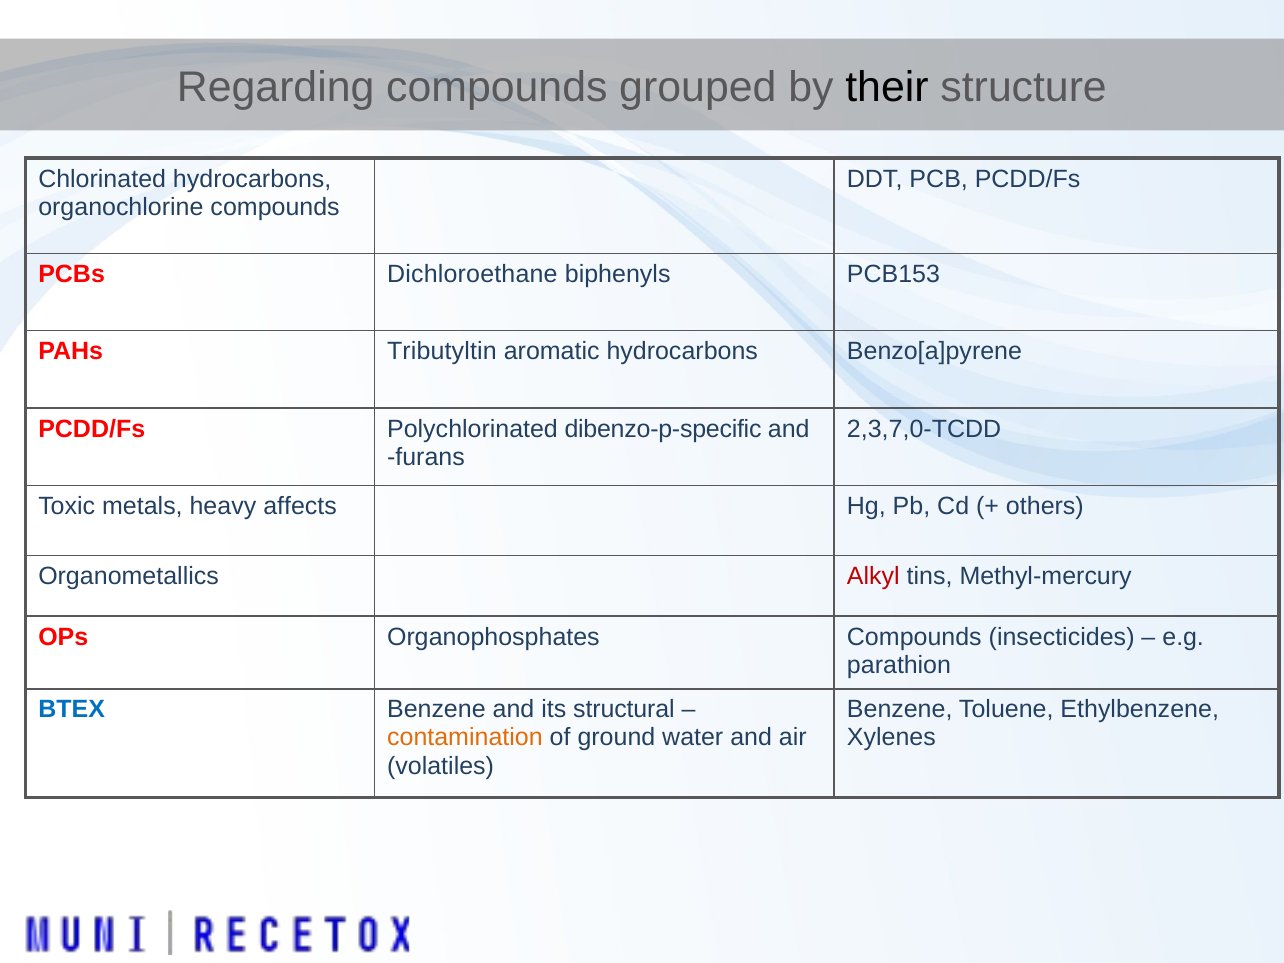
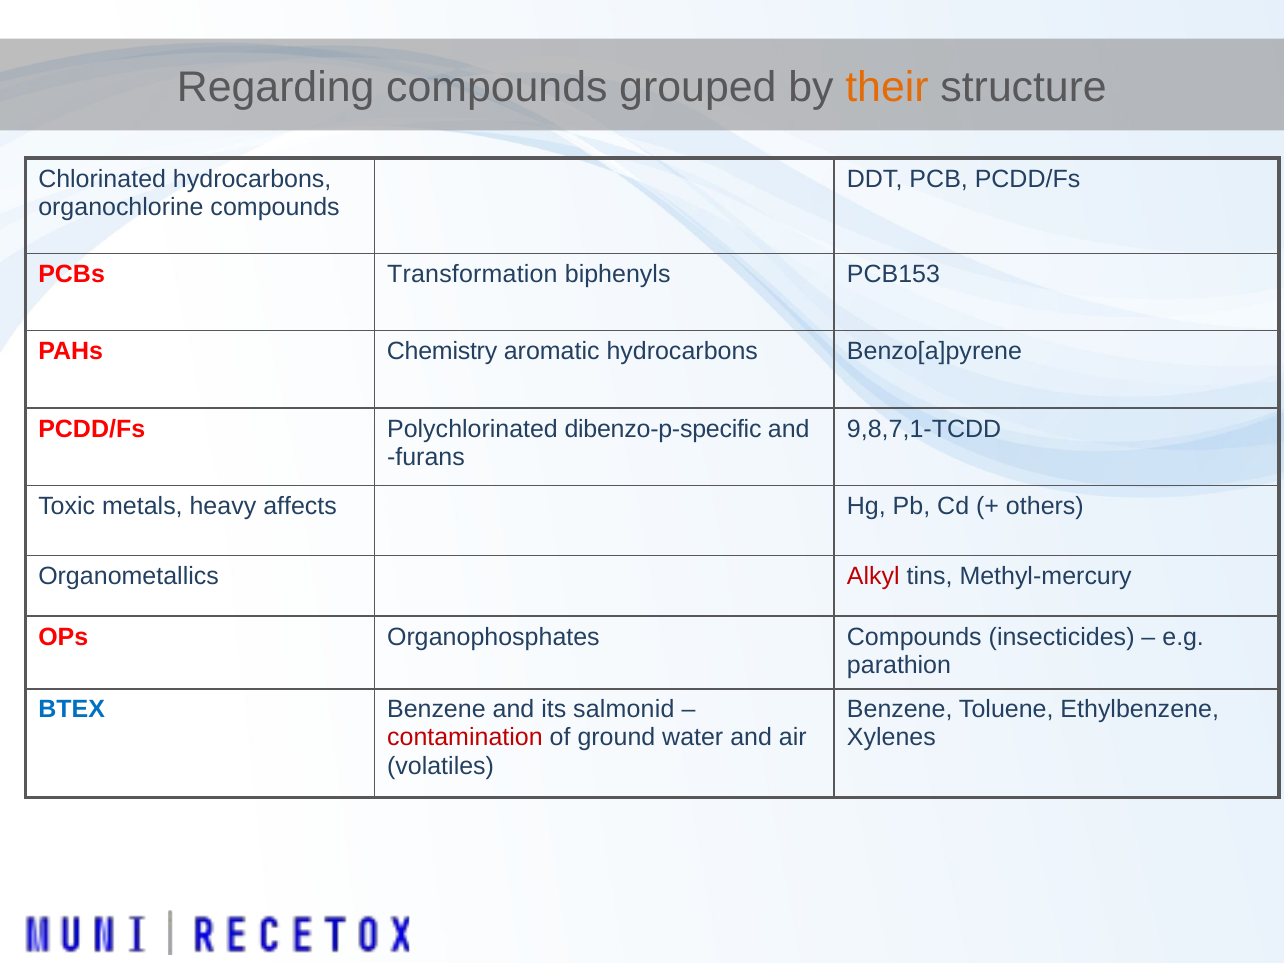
their colour: black -> orange (887, 87)
Dichloroethane: Dichloroethane -> Transformation (472, 274)
Tributyltin: Tributyltin -> Chemistry (442, 352)
2,3,7,0-TCDD: 2,3,7,0-TCDD -> 9,8,7,1-TCDD (924, 429)
structural: structural -> salmonid (624, 710)
contamination colour: orange -> red (465, 738)
